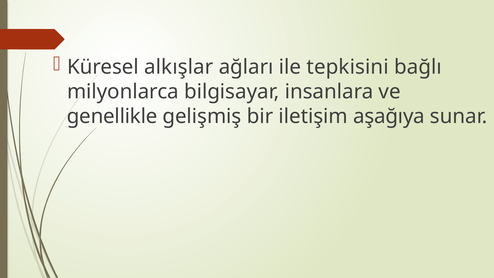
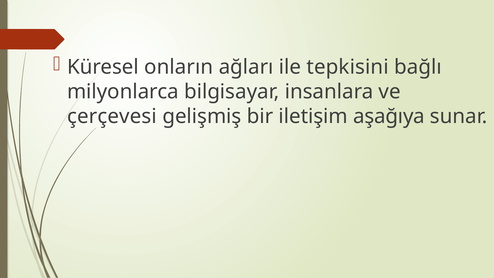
alkışlar: alkışlar -> onların (179, 67)
genellikle: genellikle -> çerçevesi (112, 116)
